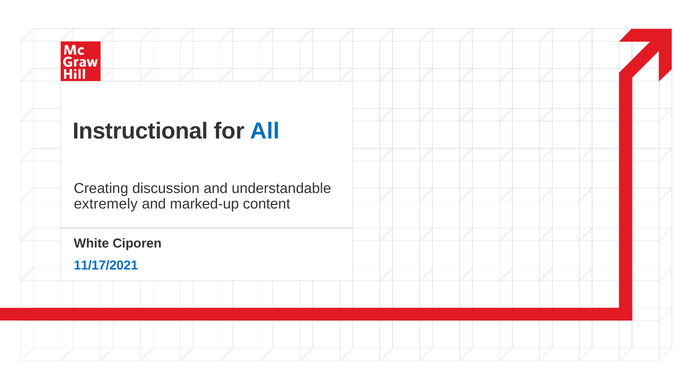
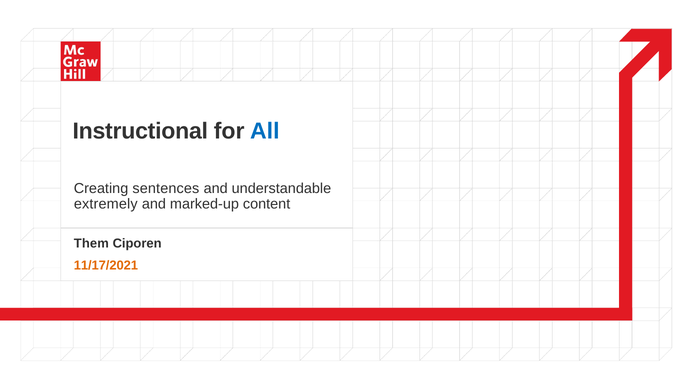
discussion: discussion -> sentences (166, 188)
White: White -> Them (91, 244)
11/17/2021 colour: blue -> orange (106, 266)
